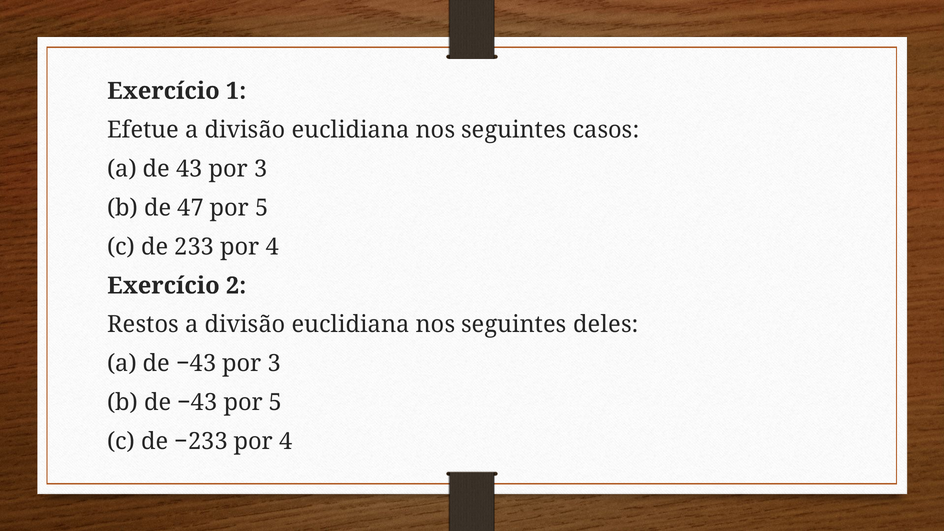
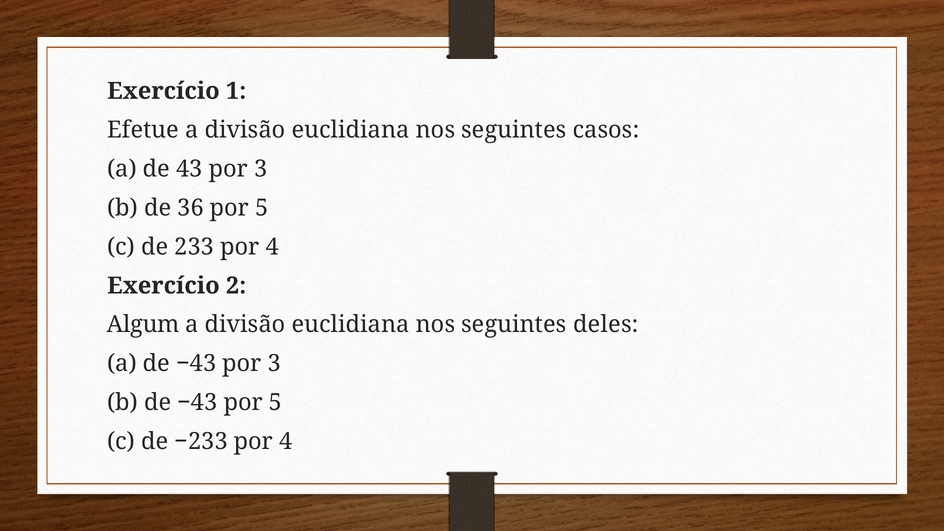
47: 47 -> 36 (191, 208)
Restos: Restos -> Algum (143, 325)
